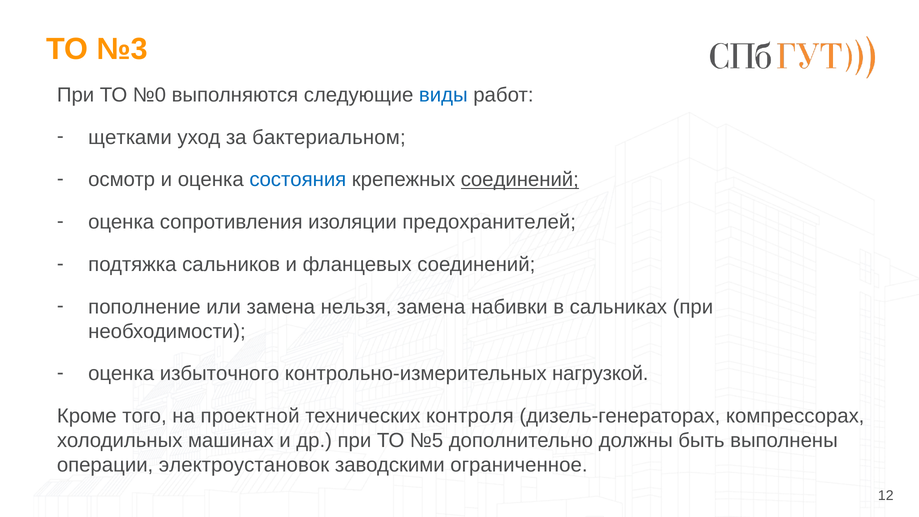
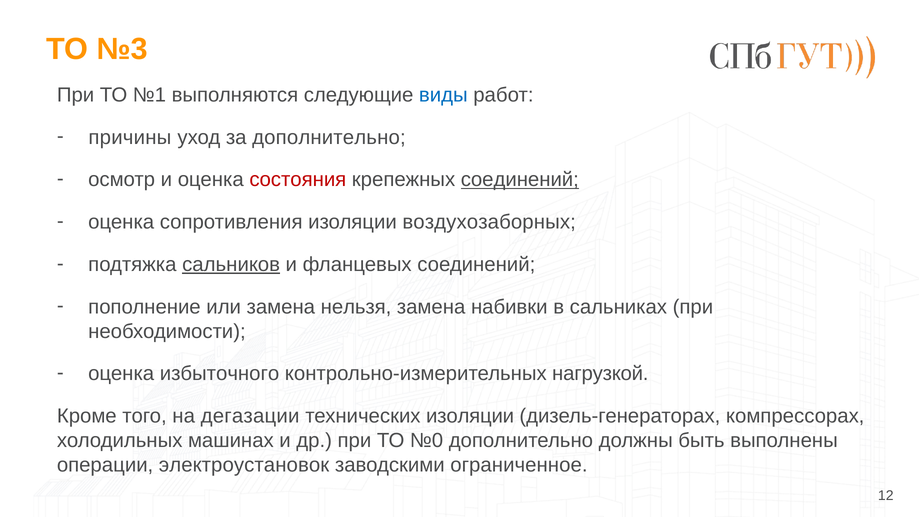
№0: №0 -> №1 (149, 95)
щетками: щетками -> причины (130, 137)
за бактериальном: бактериальном -> дополнительно (329, 137)
состояния colour: blue -> red (298, 180)
предохранителей: предохранителей -> воздухозаборных (489, 222)
сальников underline: none -> present (231, 264)
проектной: проектной -> дегазации (250, 416)
технических контроля: контроля -> изоляции (470, 416)
№5: №5 -> №0 (427, 441)
